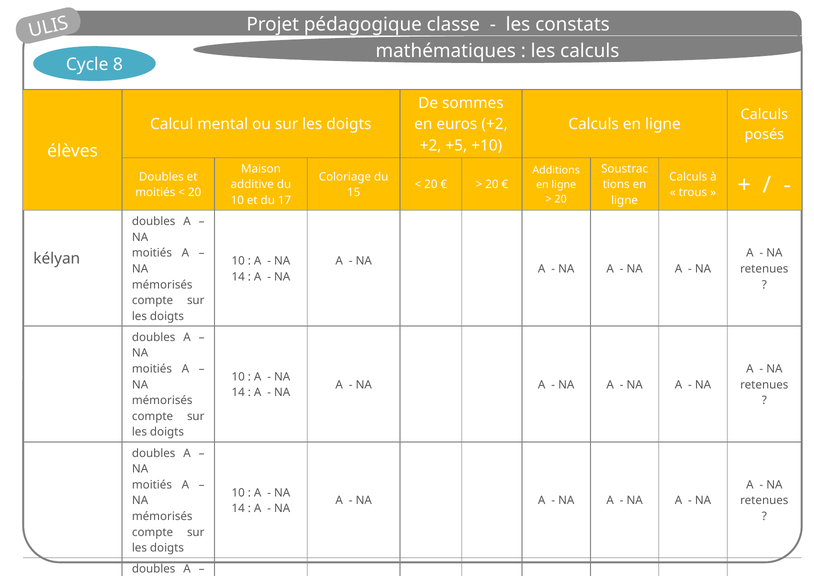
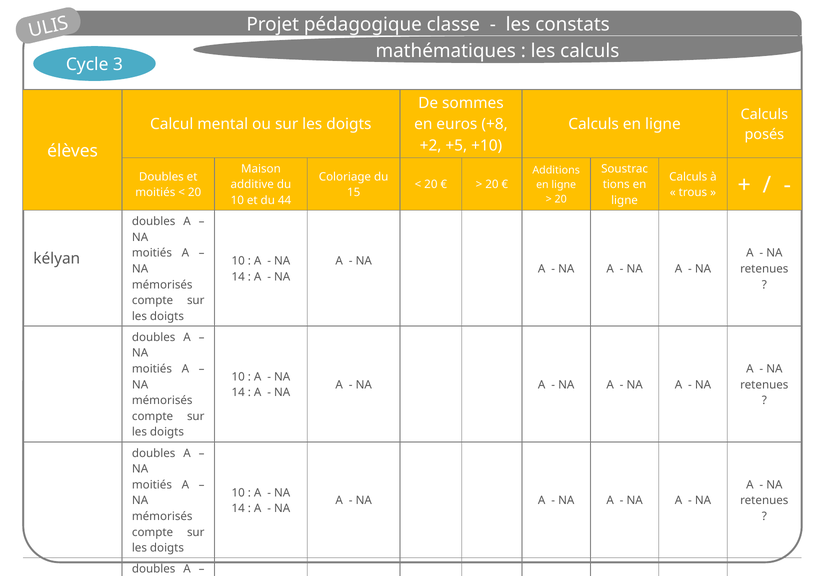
8: 8 -> 3 (118, 65)
euros +2: +2 -> +8 (495, 124)
17: 17 -> 44 (285, 200)
